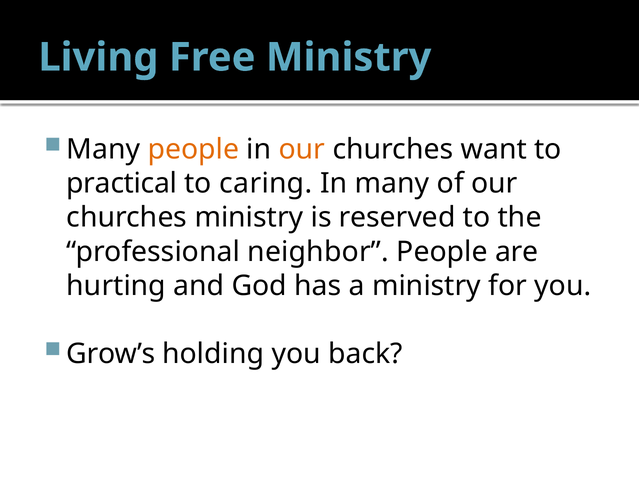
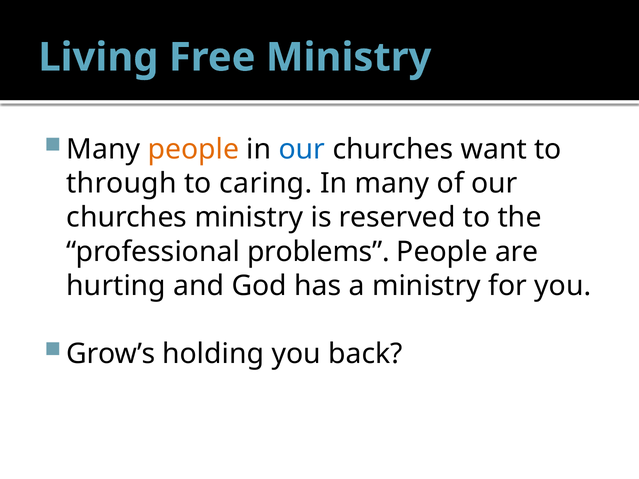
our colour: orange -> blue (302, 149)
practical: practical -> through (122, 184)
neighbor: neighbor -> problems (318, 252)
